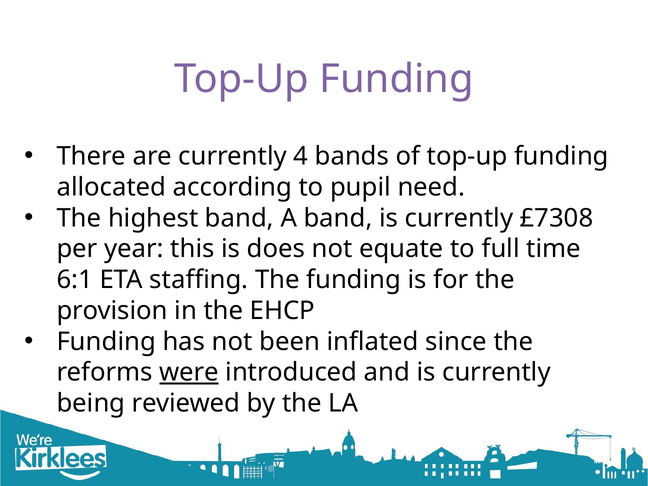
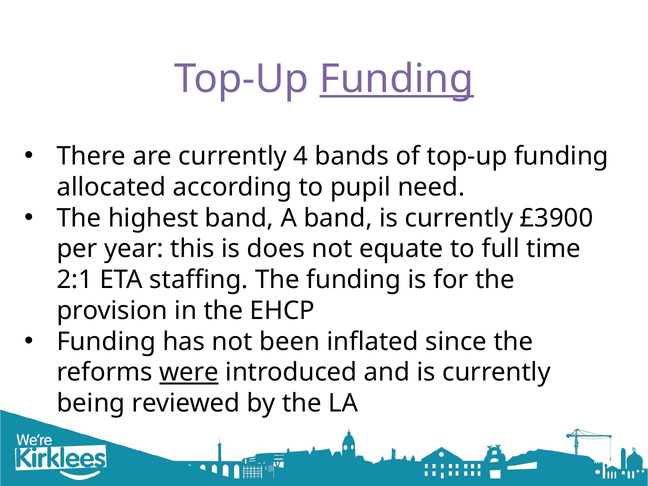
Funding underline: none -> present (397, 79)
£7308: £7308 -> £3900 (557, 218)
6:1: 6:1 -> 2:1 (75, 280)
